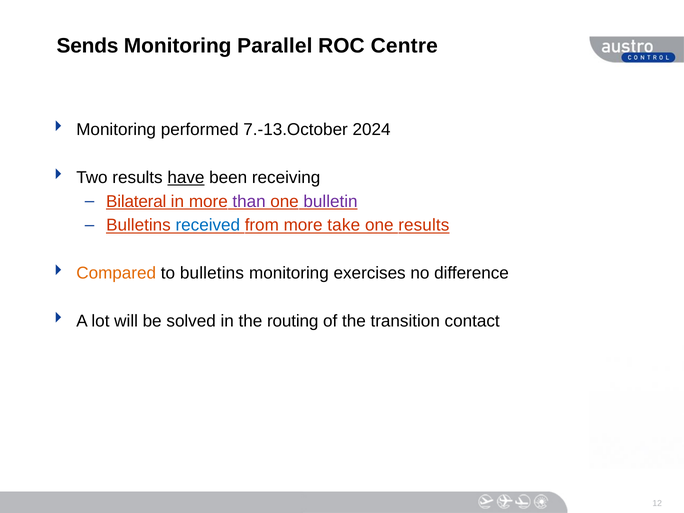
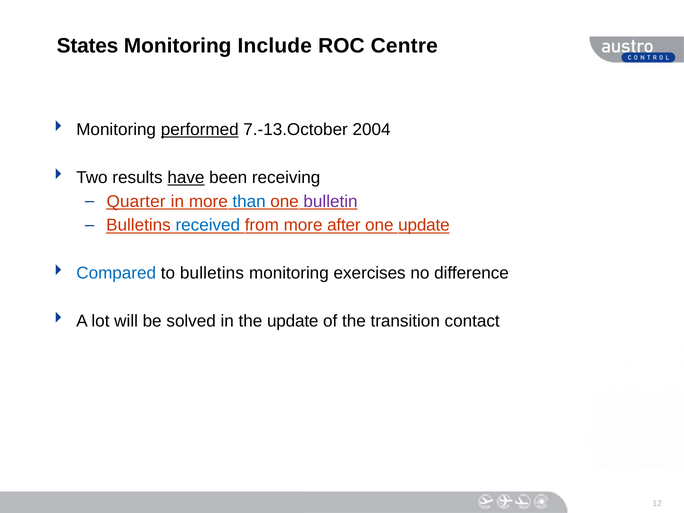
Sends: Sends -> States (88, 46)
Parallel: Parallel -> Include (275, 46)
performed underline: none -> present (200, 130)
2024: 2024 -> 2004 (372, 130)
Bilateral: Bilateral -> Quarter (136, 201)
than colour: purple -> blue (249, 201)
take: take -> after (344, 225)
one results: results -> update (424, 225)
Compared colour: orange -> blue (116, 273)
the routing: routing -> update (293, 321)
